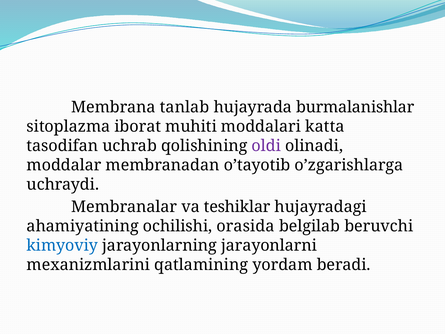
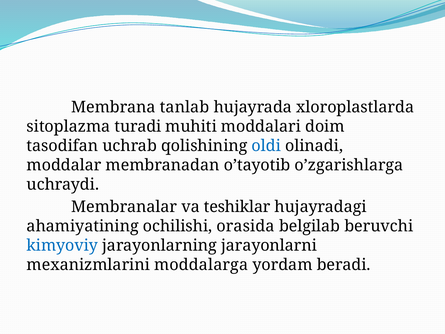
burmalanishlar: burmalanishlar -> xloroplastlarda (355, 107)
iborat: iborat -> turadi (138, 126)
katta: katta -> doim (325, 126)
oldi colour: purple -> blue (266, 146)
qatlamining: qatlamining -> moddalarga (201, 265)
